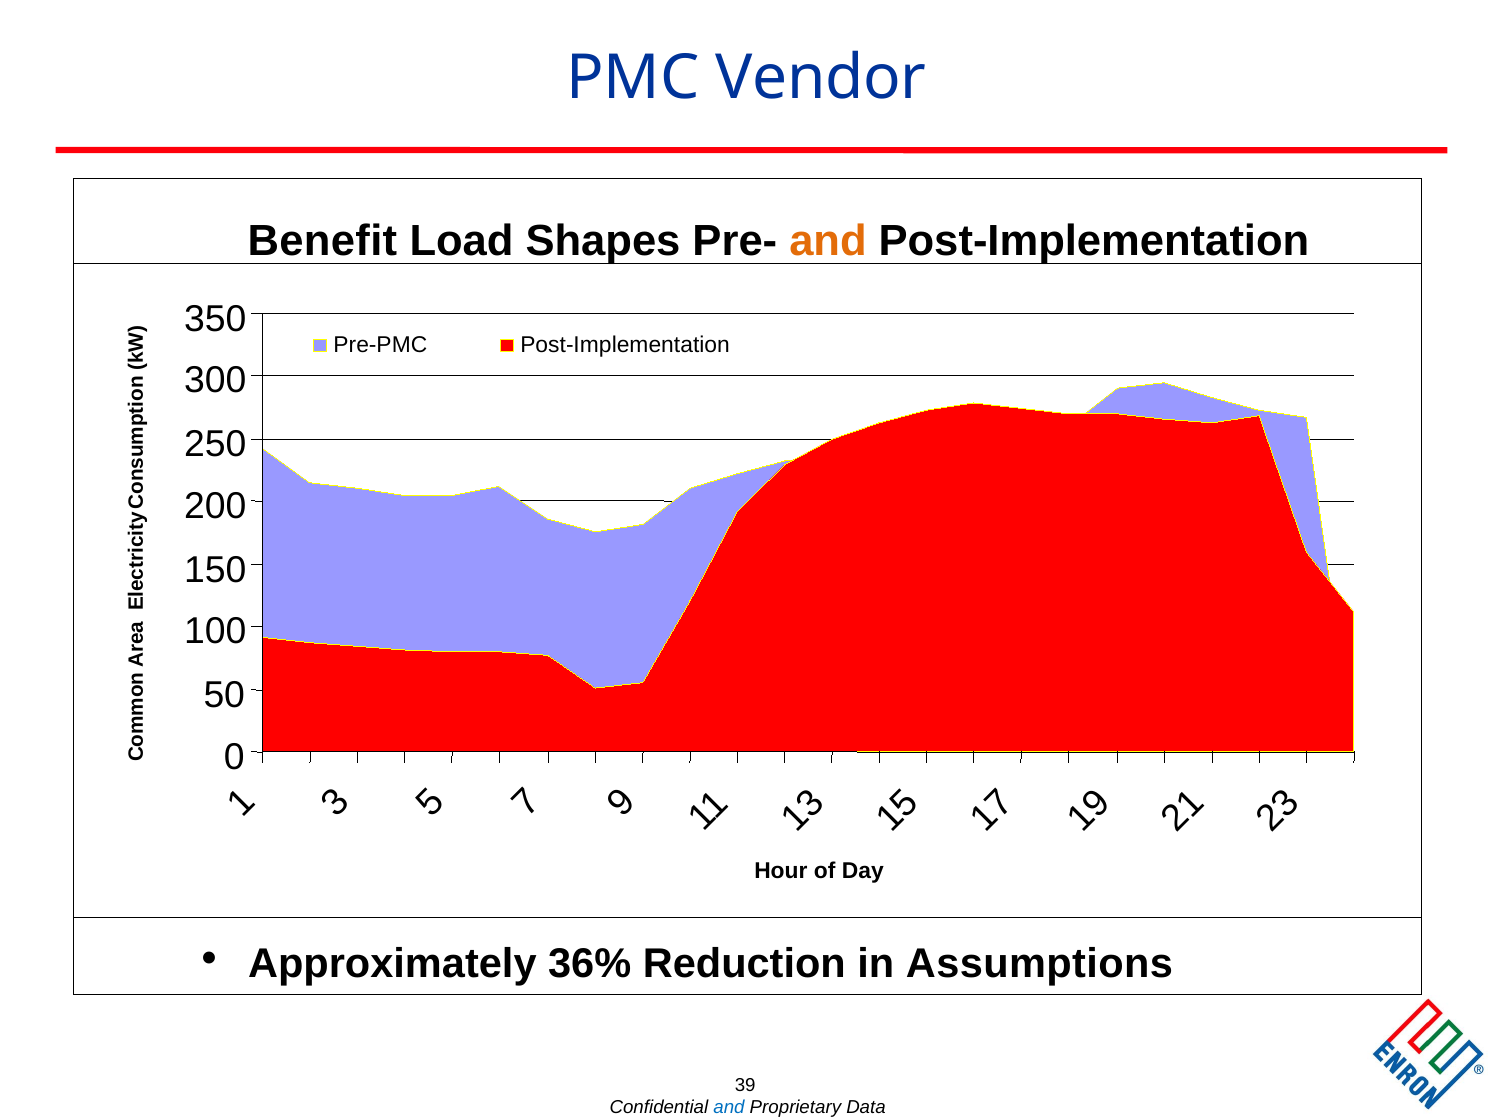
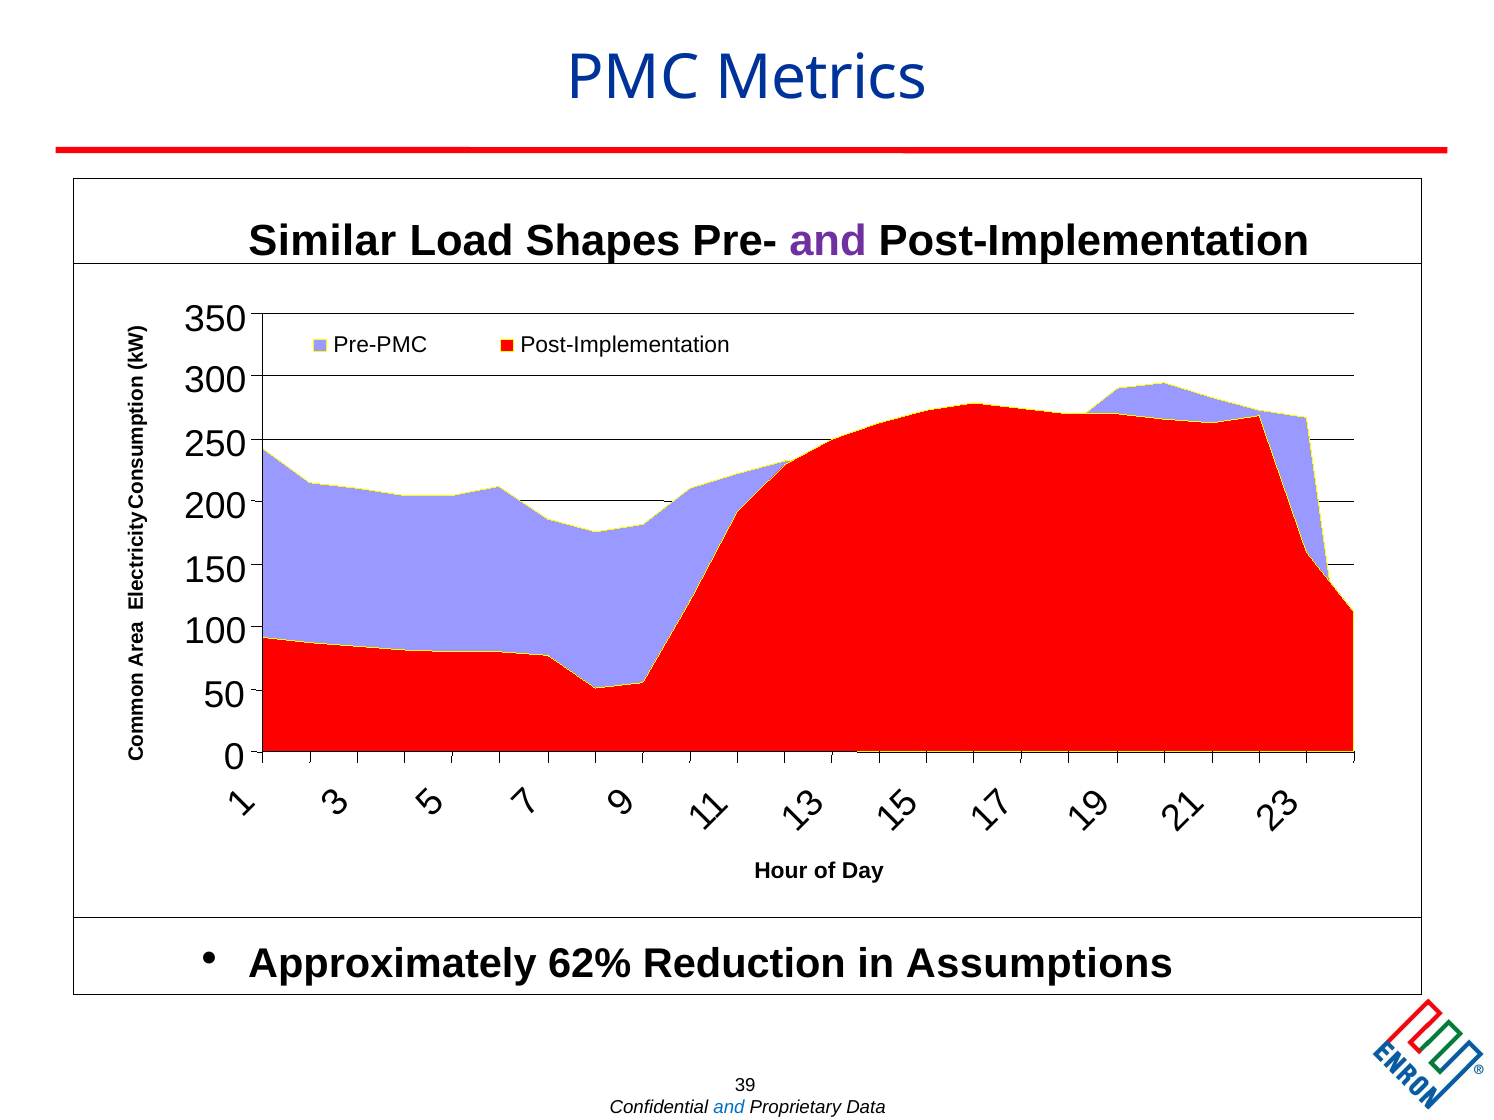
Vendor: Vendor -> Metrics (821, 78)
Benefit: Benefit -> Similar (322, 241)
and colour: orange -> purple (828, 241)
36%: 36% -> 62% (590, 964)
